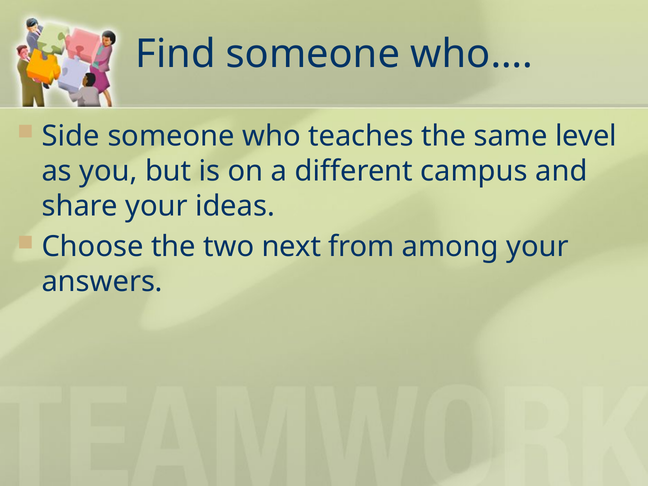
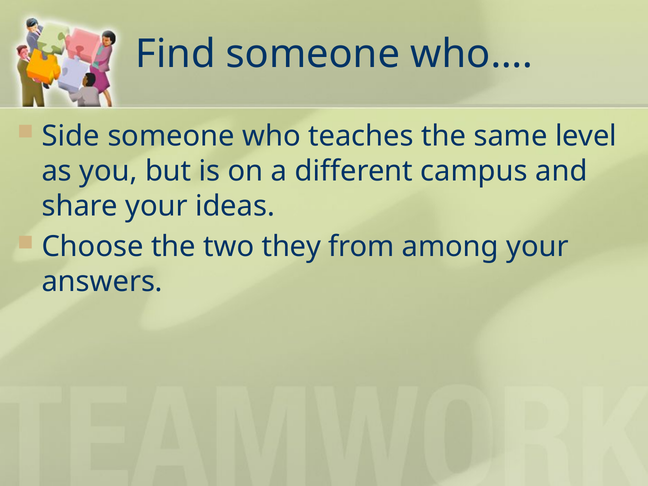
next: next -> they (291, 247)
